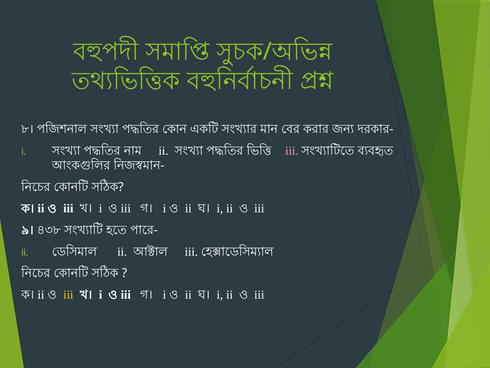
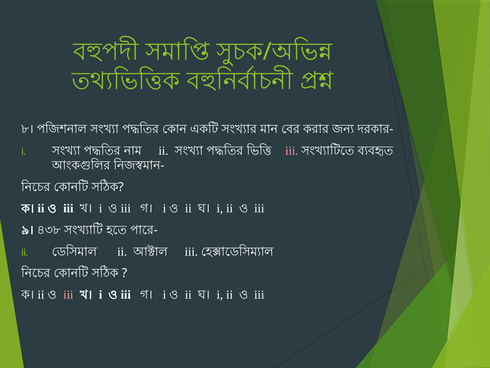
iii colour: yellow -> pink (68, 294)
